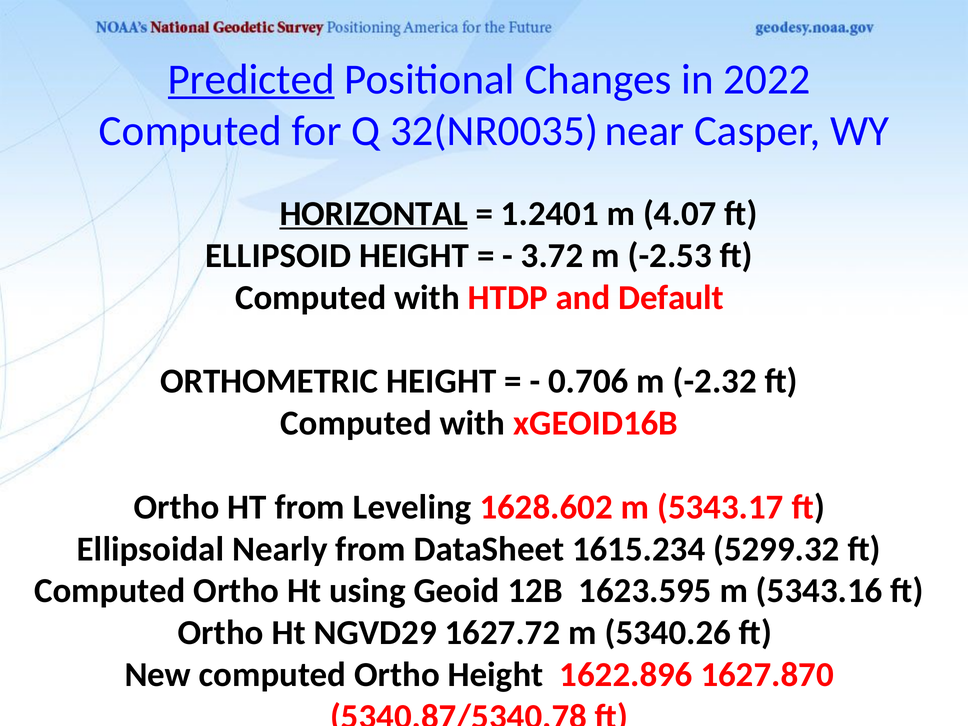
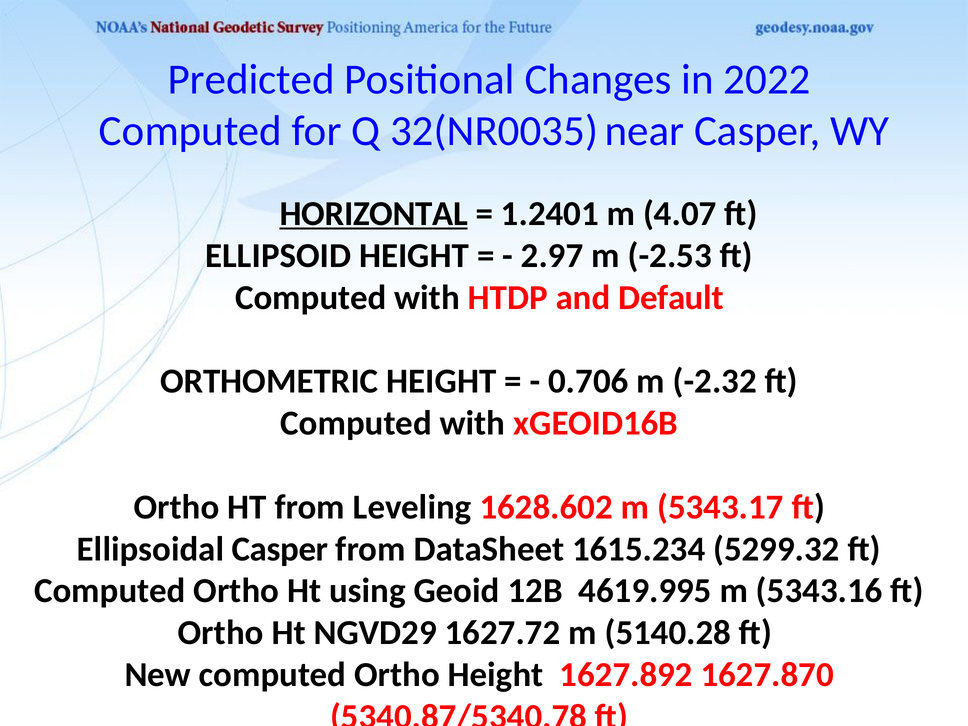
Predicted underline: present -> none (251, 79)
3.72: 3.72 -> 2.97 (552, 256)
Ellipsoidal Nearly: Nearly -> Casper (280, 549)
1623.595: 1623.595 -> 4619.995 (645, 591)
5340.26: 5340.26 -> 5140.28 (668, 633)
1622.896: 1622.896 -> 1627.892 (626, 675)
